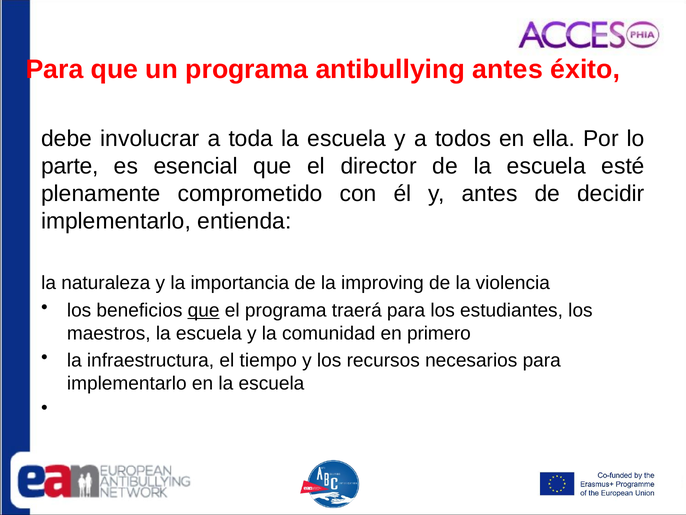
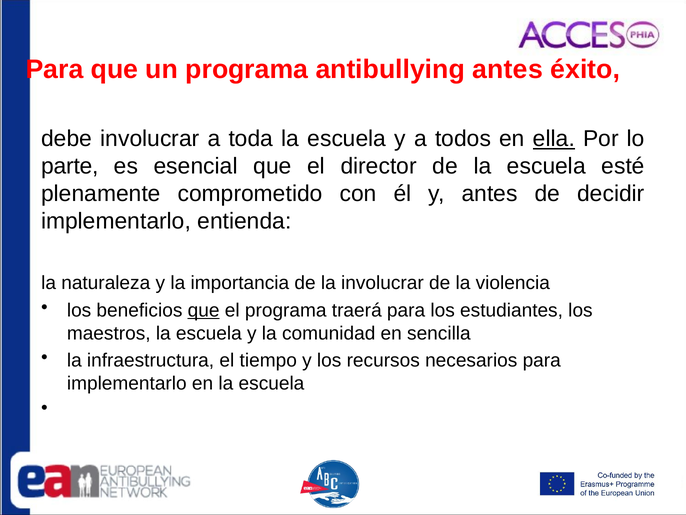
ella underline: none -> present (554, 139)
la improving: improving -> involucrar (382, 283)
primero: primero -> sencilla (439, 333)
